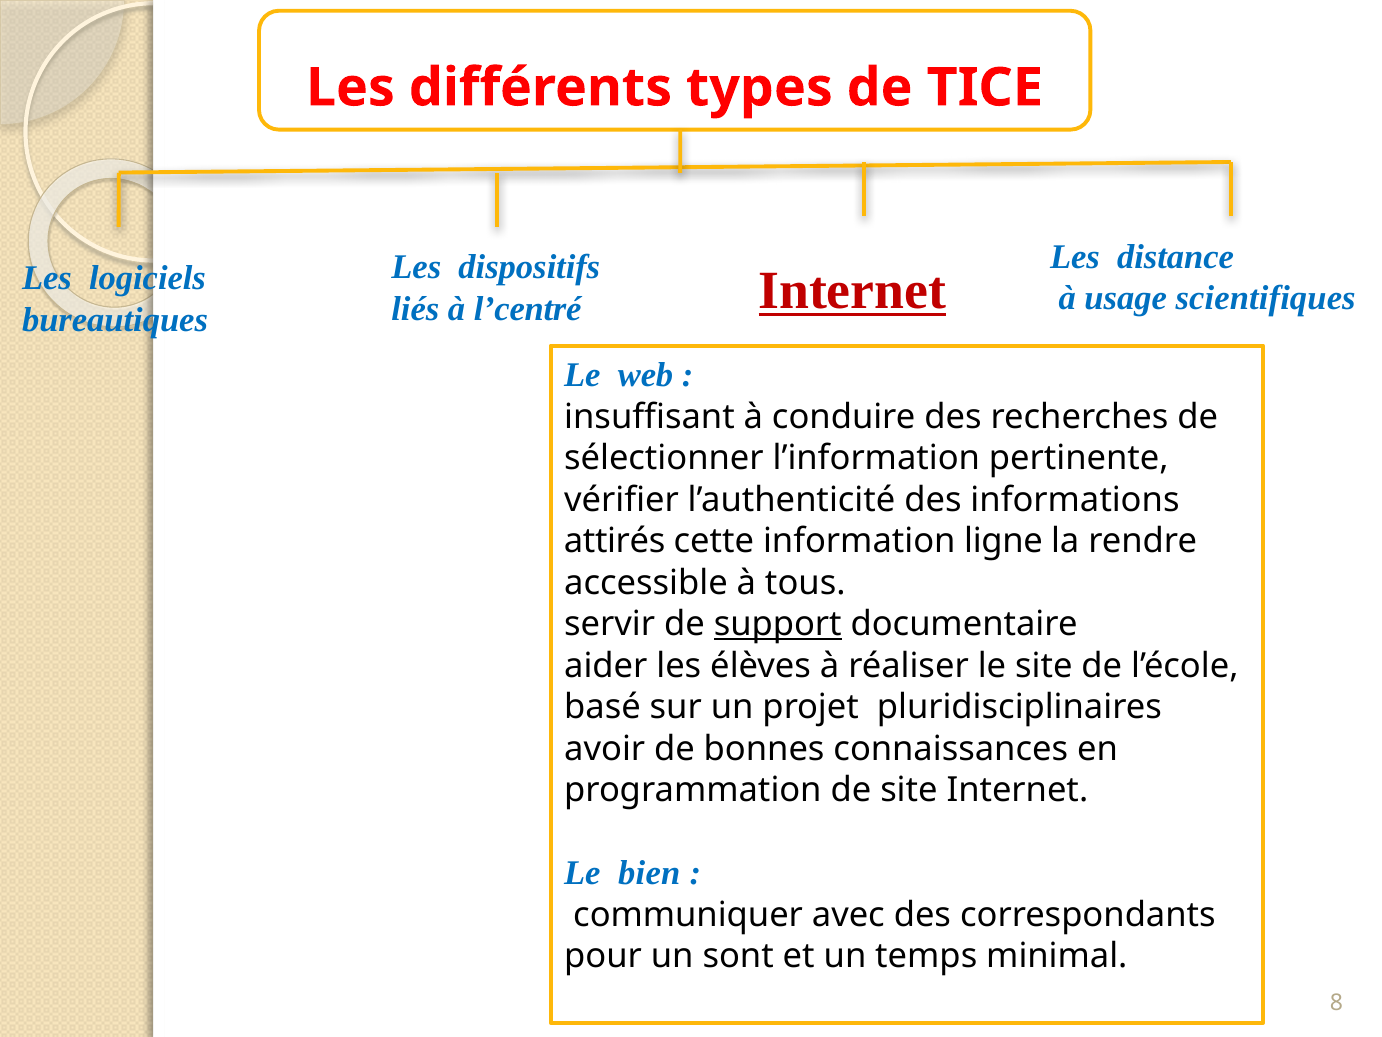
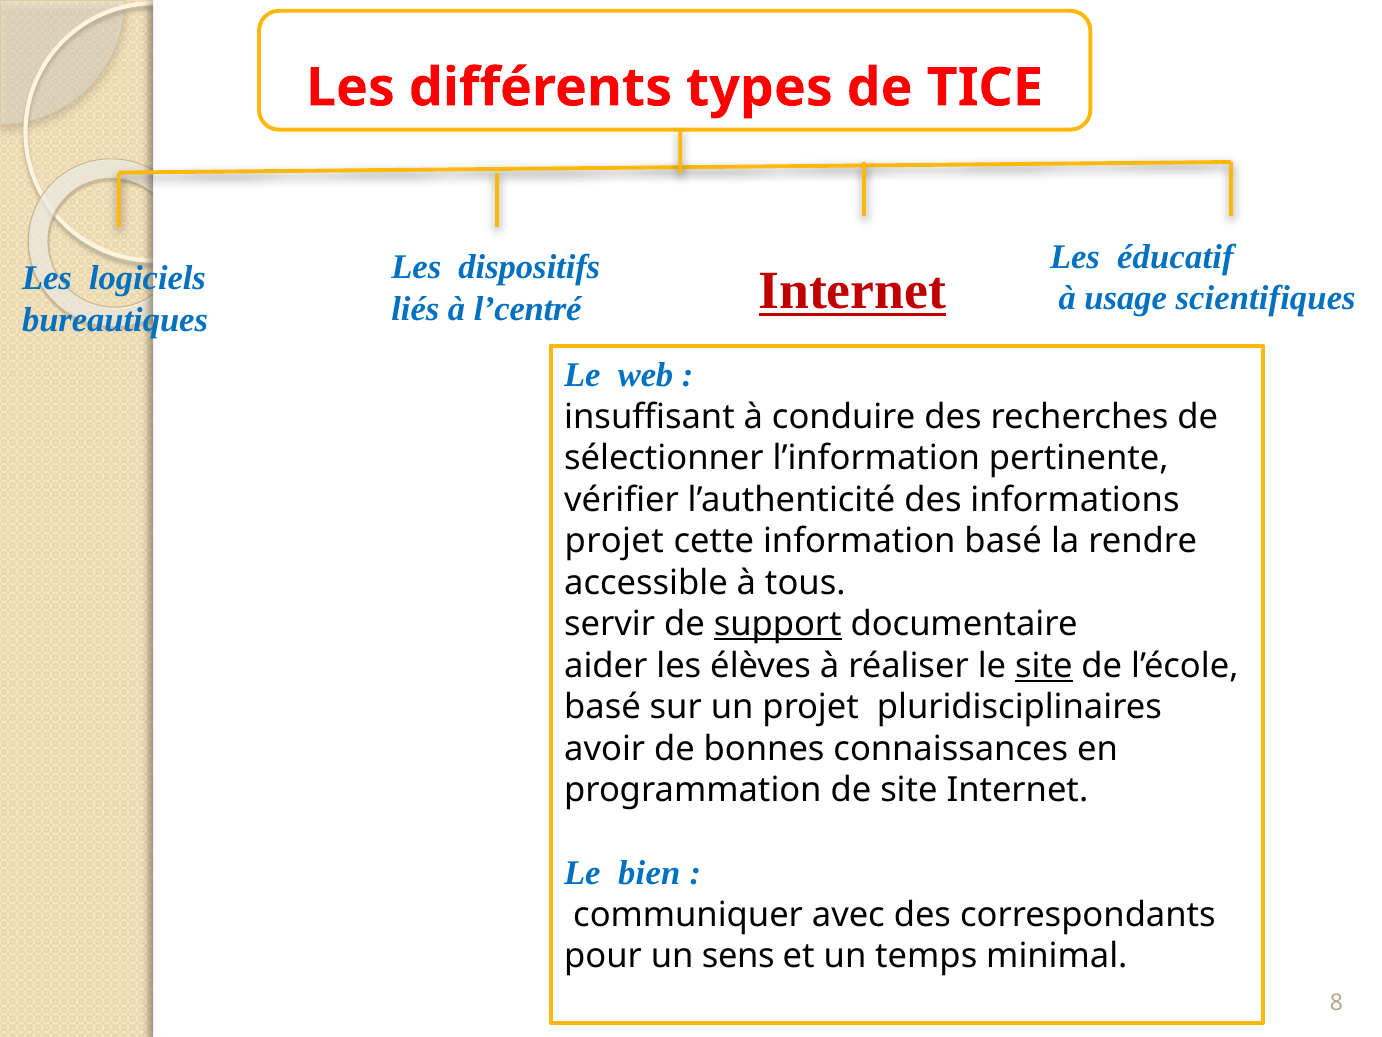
distance: distance -> éducatif (1175, 257)
attirés: attirés -> projet (614, 541)
information ligne: ligne -> basé (1003, 541)
site underline: none -> present (1044, 666)
sont: sont -> sens (738, 956)
